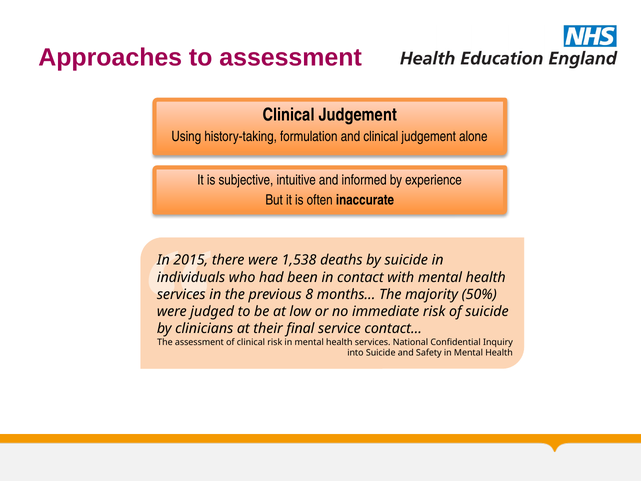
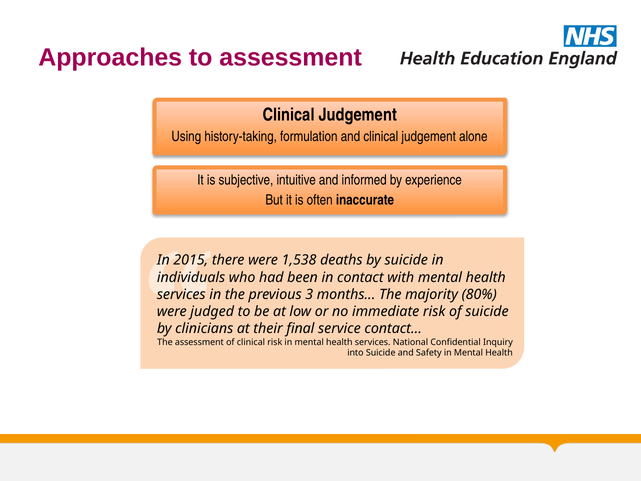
8: 8 -> 3 (309, 294)
50%: 50% -> 80% (479, 294)
